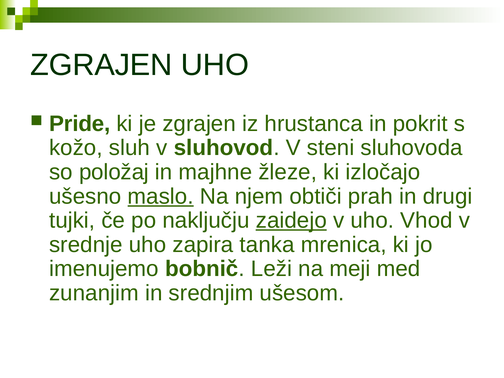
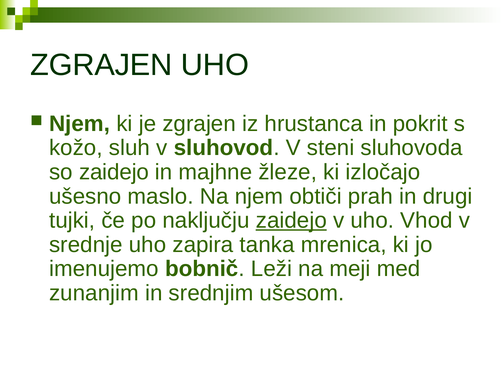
Pride: Pride -> Njem (80, 124)
so položaj: položaj -> zaidejo (114, 172)
maslo underline: present -> none (161, 196)
